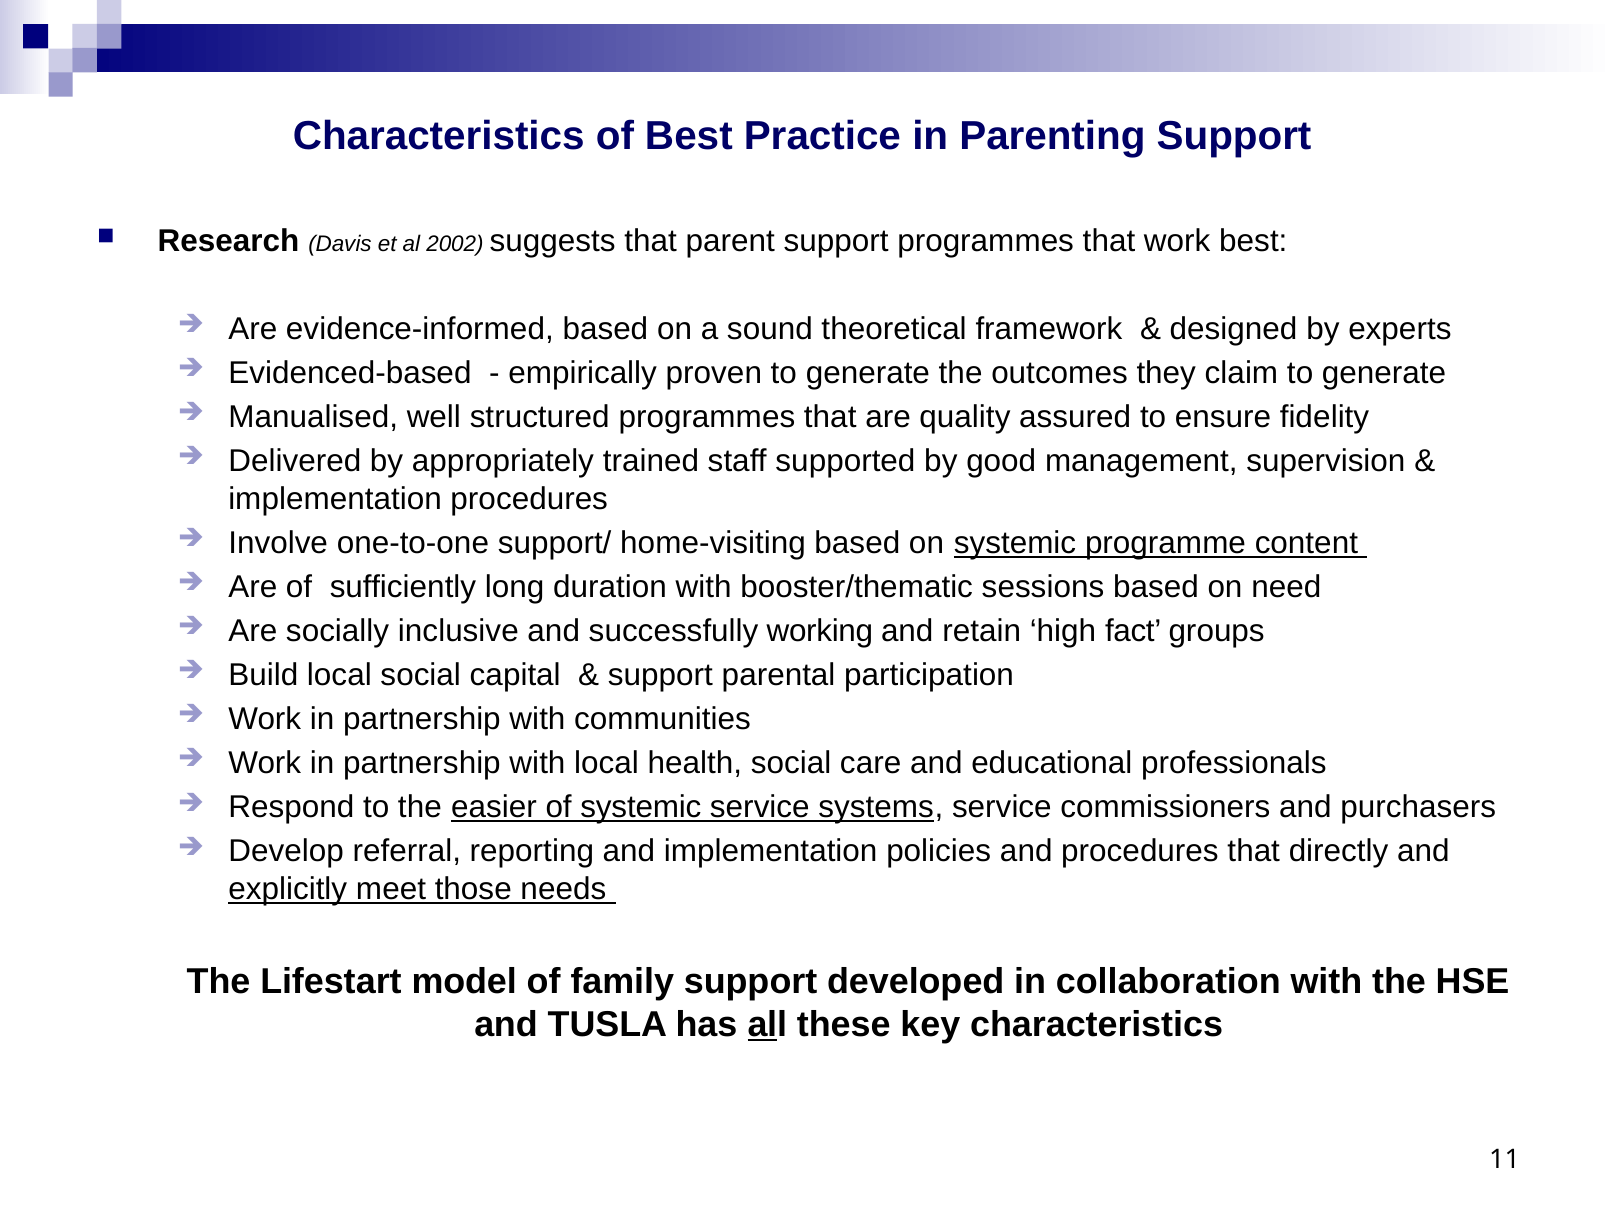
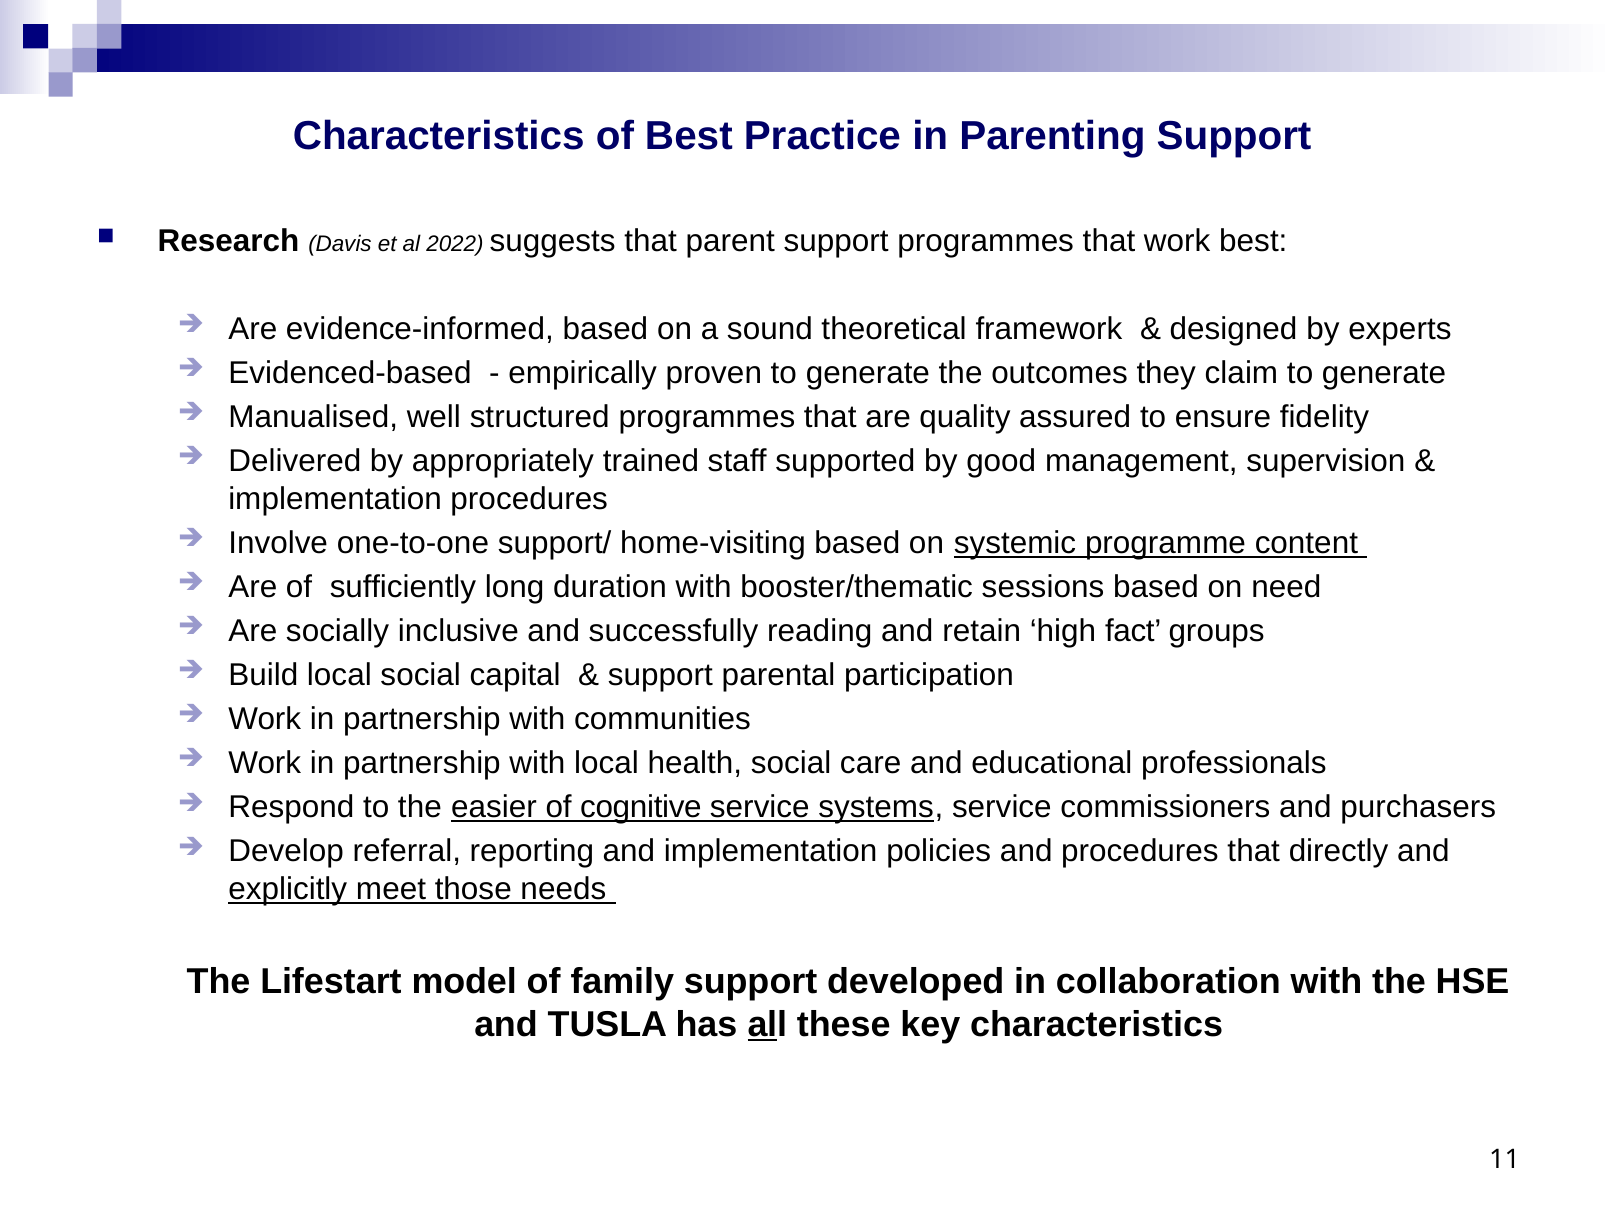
2002: 2002 -> 2022 (455, 244)
working: working -> reading (820, 631)
of systemic: systemic -> cognitive (641, 807)
